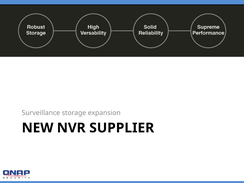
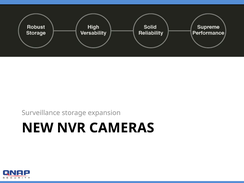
SUPPLIER: SUPPLIER -> CAMERAS (122, 128)
